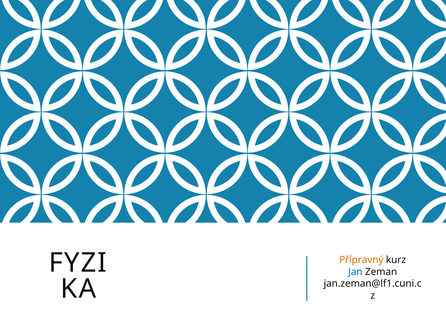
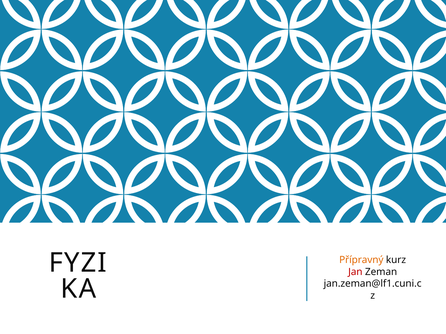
Jan colour: blue -> red (355, 272)
